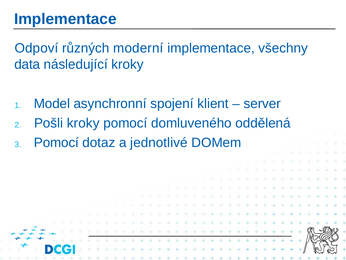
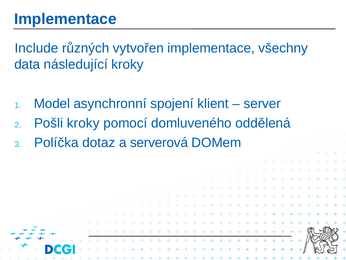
Odpoví: Odpoví -> Include (37, 48)
moderní: moderní -> vytvořen (138, 48)
Pomocí: Pomocí -> Políčka (56, 142)
jednotlivé: jednotlivé -> serverová (159, 142)
